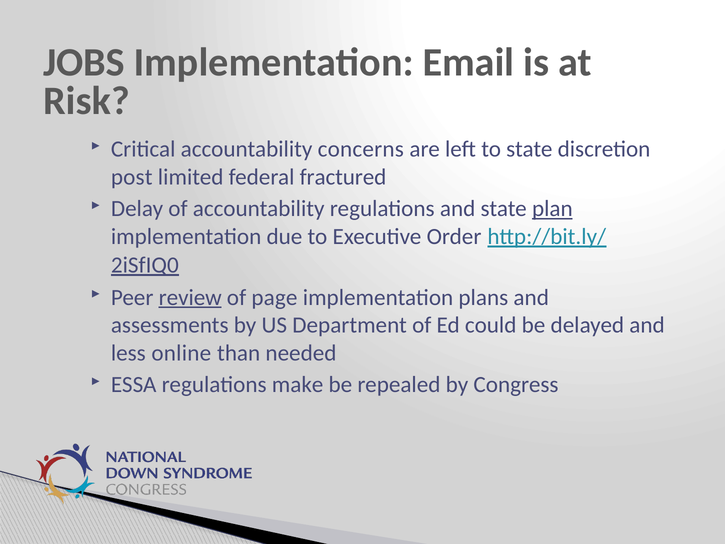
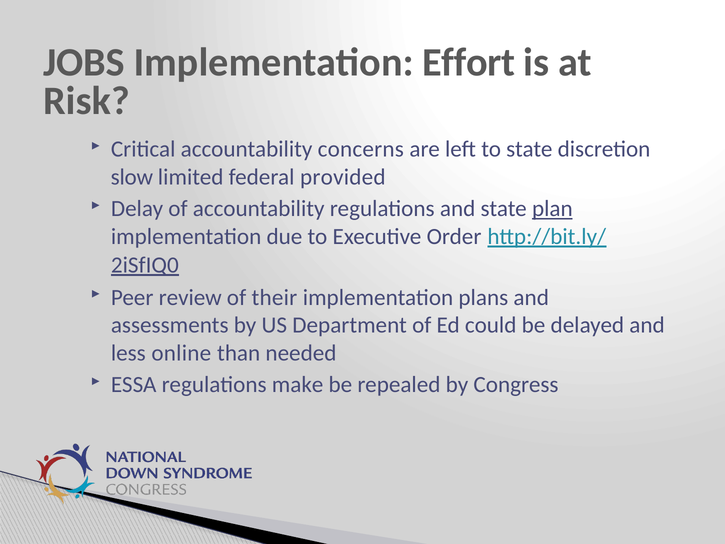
Email: Email -> Effort (469, 62)
post: post -> slow (132, 177)
fractured: fractured -> provided (343, 177)
review underline: present -> none (190, 297)
page: page -> their (274, 297)
